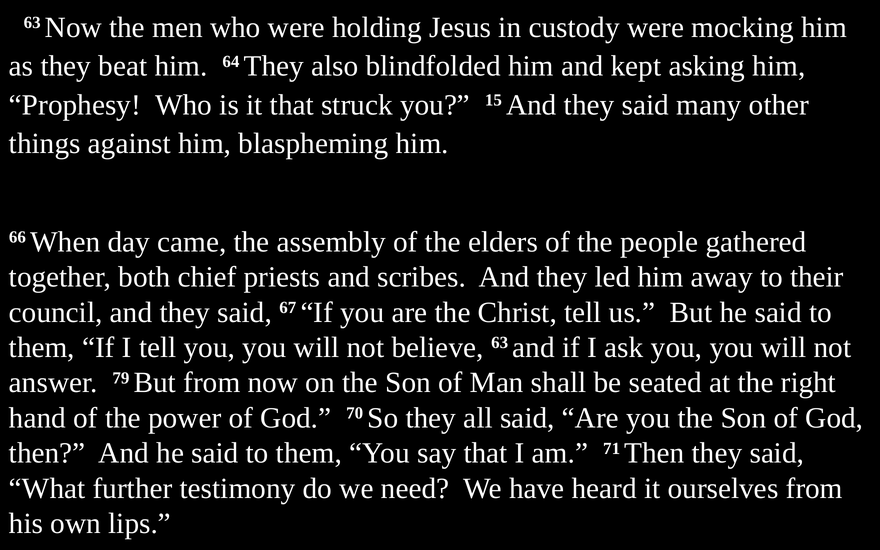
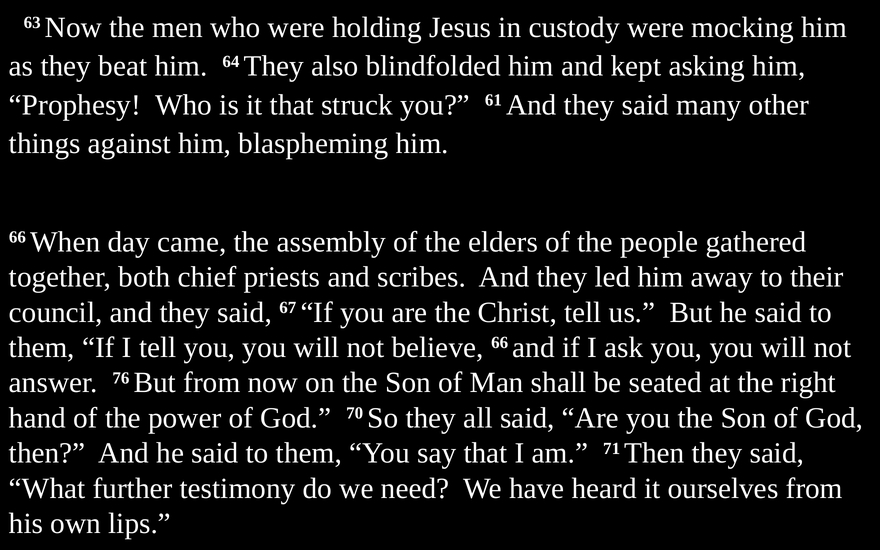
15: 15 -> 61 (493, 100)
believe 63: 63 -> 66 (500, 343)
79: 79 -> 76 (121, 378)
